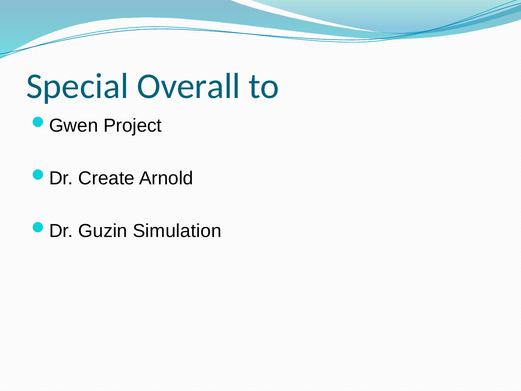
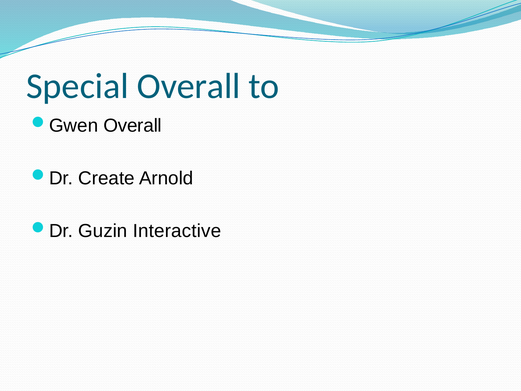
Project: Project -> Overall (133, 125)
Simulation: Simulation -> Interactive (177, 231)
